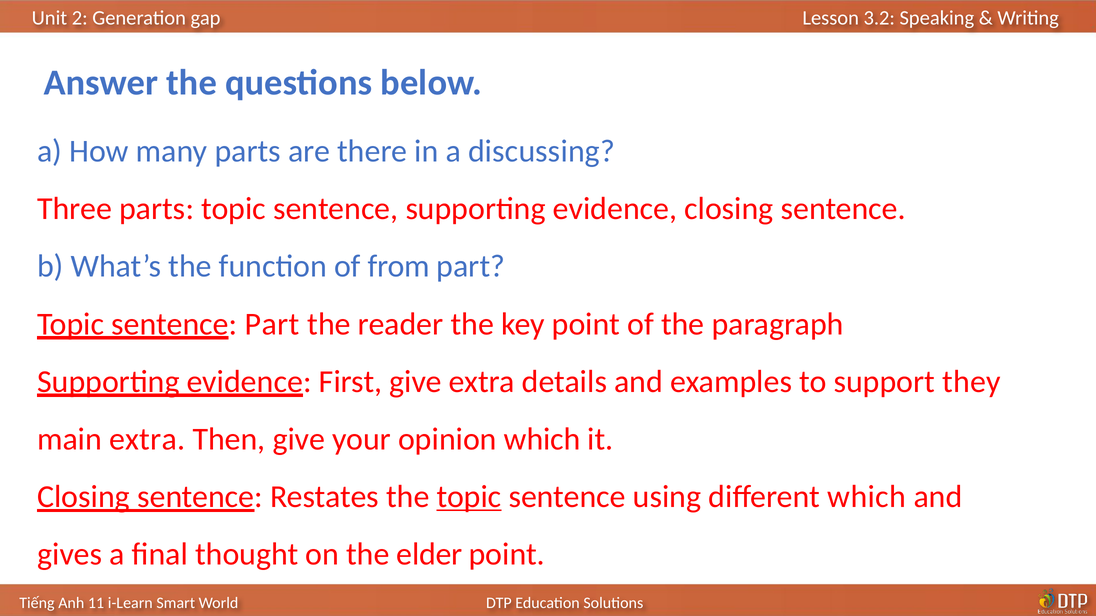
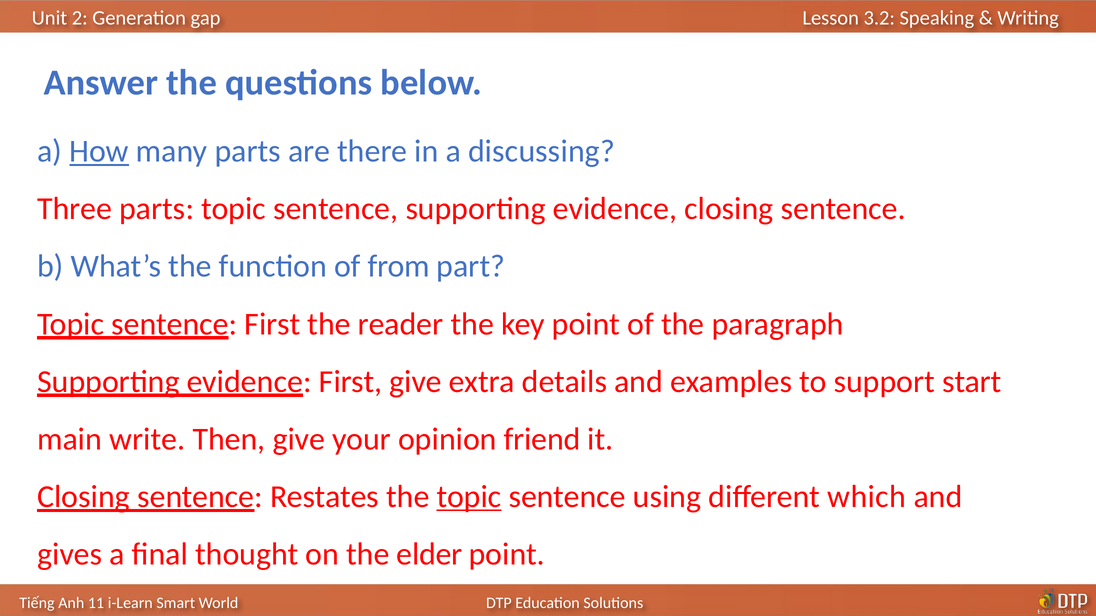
How underline: none -> present (99, 152)
sentence Part: Part -> First (272, 324)
they: they -> start (972, 382)
main extra: extra -> write (147, 439)
opinion which: which -> friend (542, 439)
